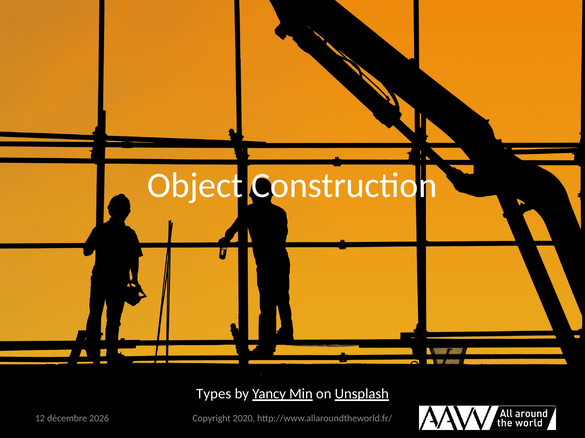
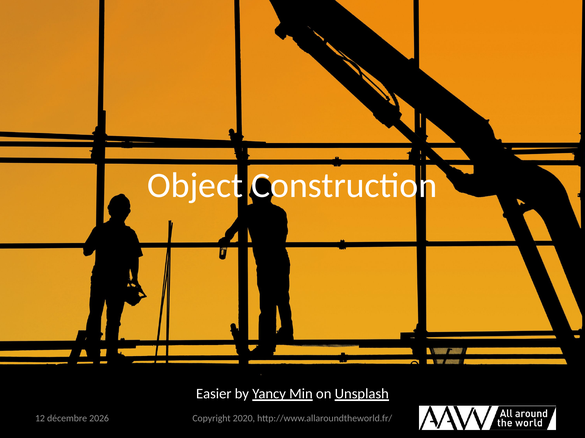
Types: Types -> Easier (214, 394)
